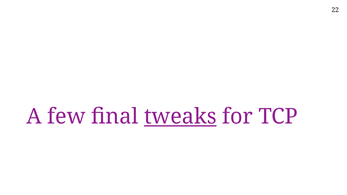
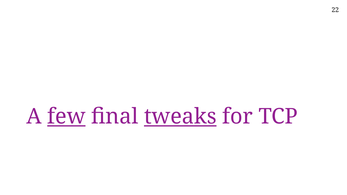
few underline: none -> present (66, 117)
